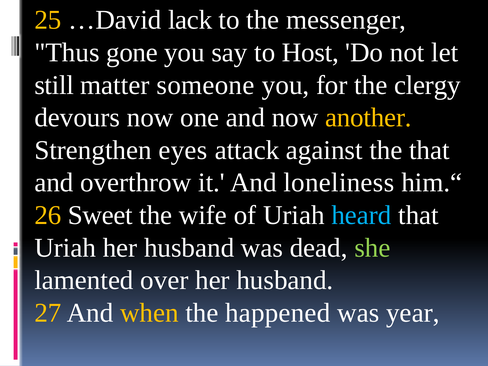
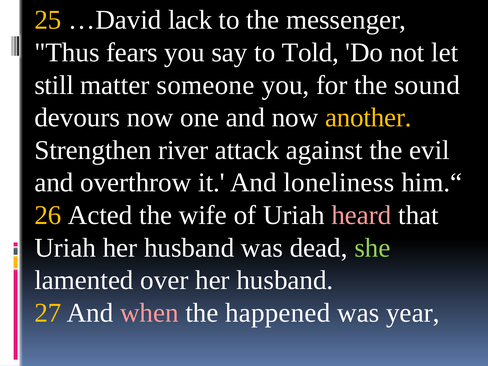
gone: gone -> fears (132, 53)
Host: Host -> Told (310, 53)
clergy: clergy -> sound (427, 85)
eyes: eyes -> river (183, 150)
the that: that -> evil (429, 150)
Sweet: Sweet -> Acted (100, 215)
heard colour: light blue -> pink (361, 215)
when colour: yellow -> pink (149, 313)
